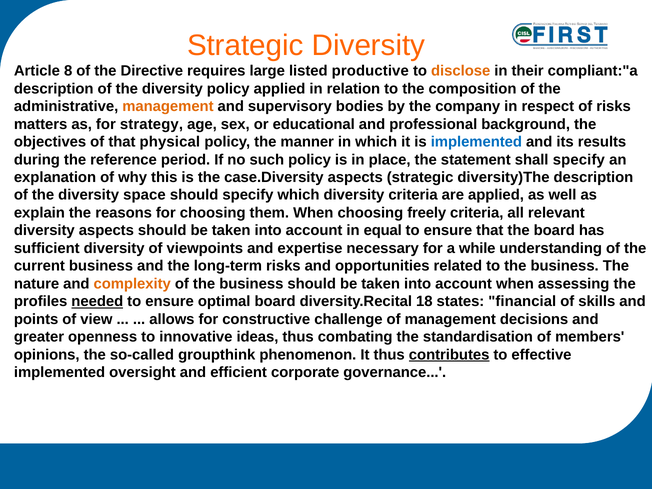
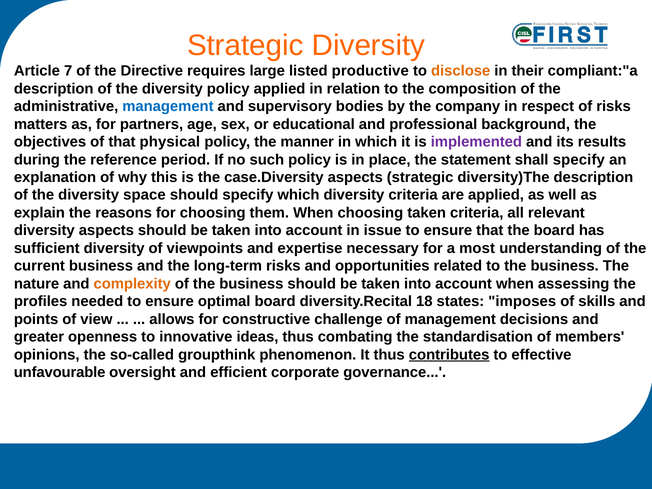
8: 8 -> 7 (68, 71)
management colour: orange -> blue (168, 106)
strategy: strategy -> partners (152, 124)
implemented colour: blue -> purple (476, 142)
choosing freely: freely -> taken (427, 213)
equal: equal -> issue (383, 231)
while: while -> most (477, 248)
needed underline: present -> none (97, 302)
financial: financial -> imposes (522, 302)
implemented: implemented -> unfavourable (60, 372)
